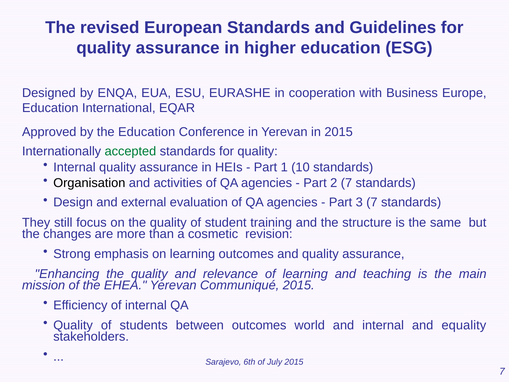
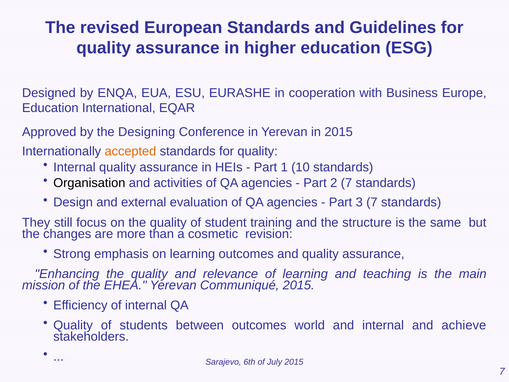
the Education: Education -> Designing (147, 132)
accepted colour: green -> orange (130, 151)
equality: equality -> achieve (464, 325)
